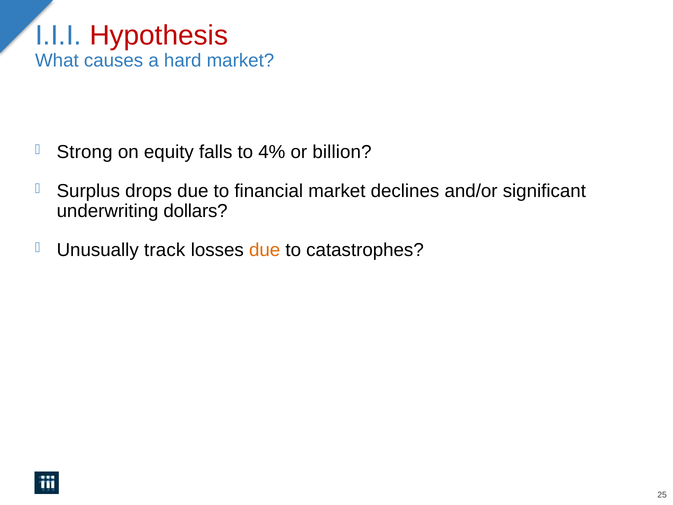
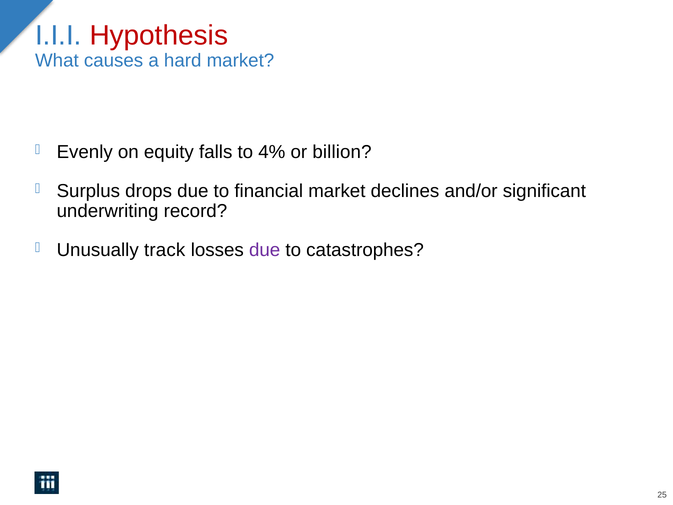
Strong: Strong -> Evenly (85, 152)
dollars: dollars -> record (195, 211)
due colour: orange -> purple (265, 250)
